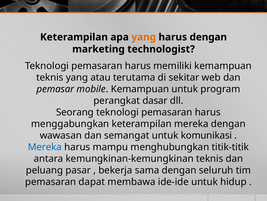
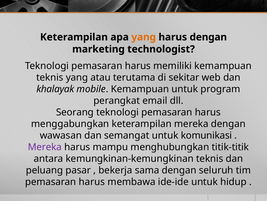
pemasar: pemasar -> khalayak (55, 89)
dasar: dasar -> email (155, 100)
Mereka colour: blue -> purple (45, 147)
dapat: dapat -> harus (92, 181)
